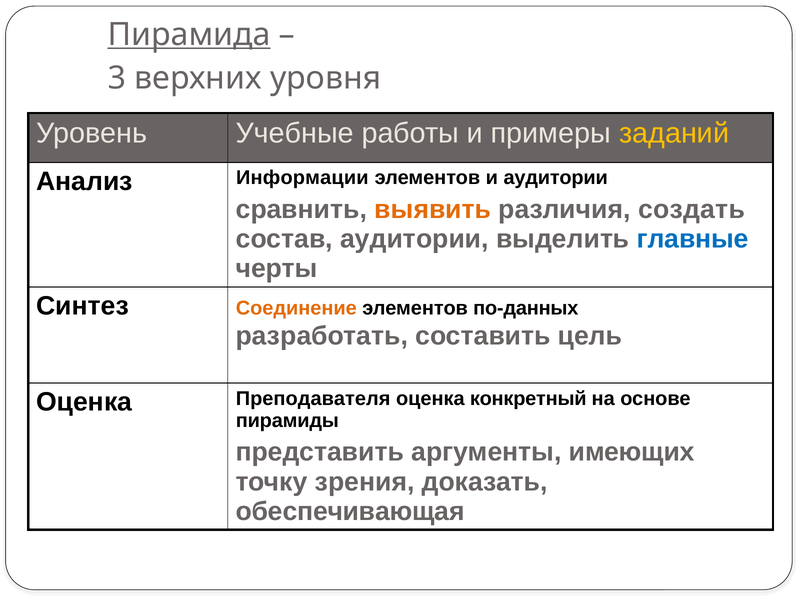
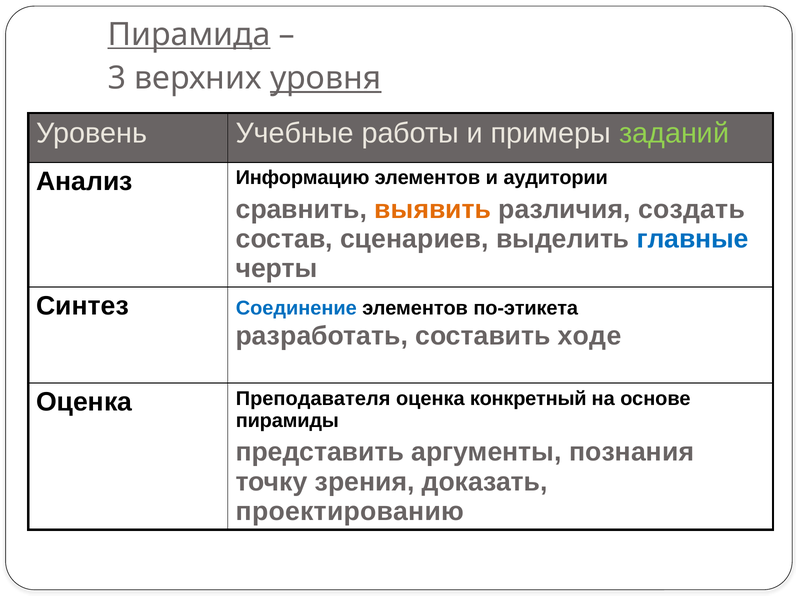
уровня underline: none -> present (326, 78)
заданий colour: yellow -> light green (674, 134)
Информации: Информации -> Информацию (303, 178)
состав аудитории: аудитории -> сценариев (414, 239)
Соединение colour: orange -> blue (296, 309)
по-данных: по-данных -> по-этикета (526, 309)
цель: цель -> ходе (590, 336)
имеющих: имеющих -> познания (632, 453)
обеспечивающая: обеспечивающая -> проектированию (350, 512)
